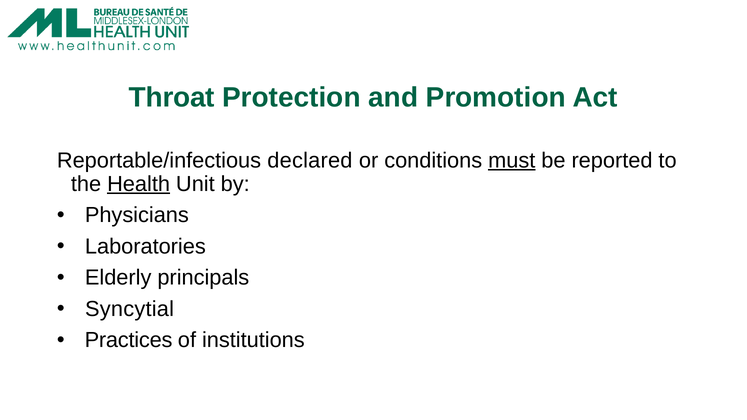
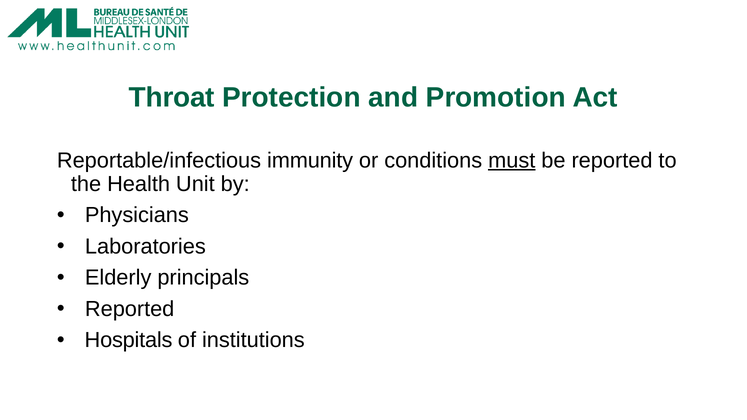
declared: declared -> immunity (310, 161)
Health underline: present -> none (139, 184)
Syncytial: Syncytial -> Reported (130, 309)
Practices: Practices -> Hospitals (129, 340)
